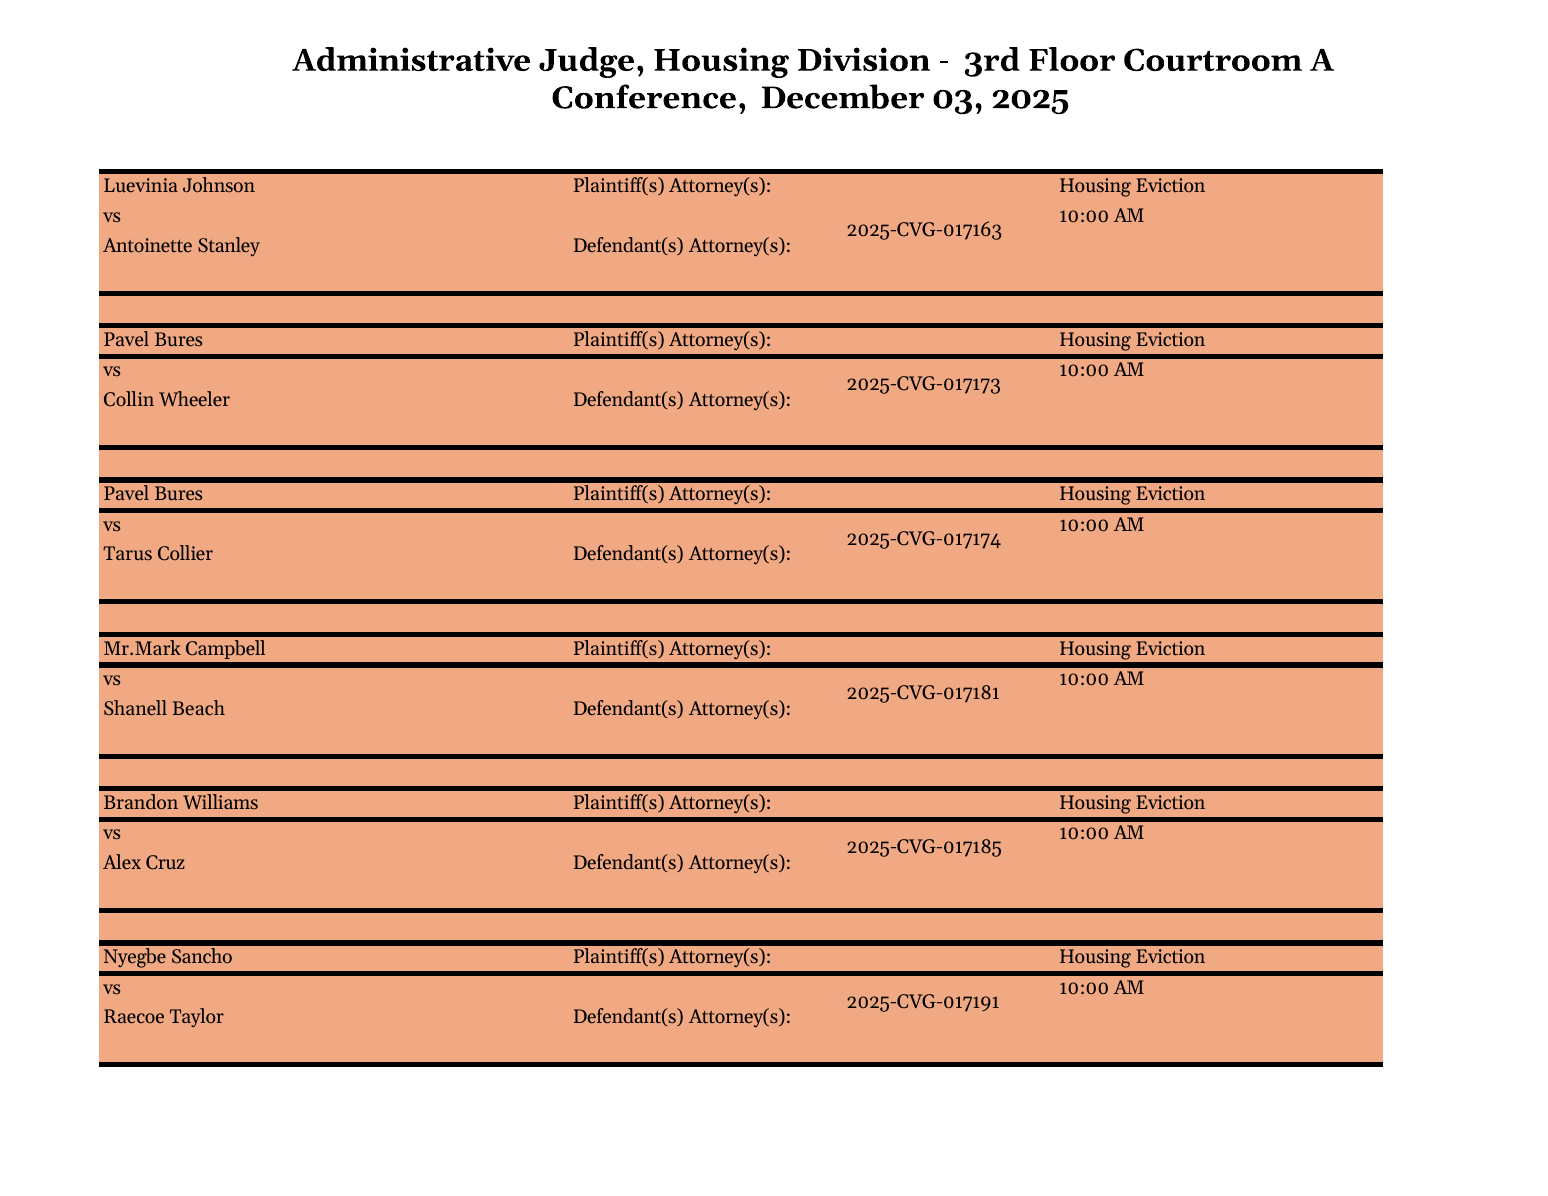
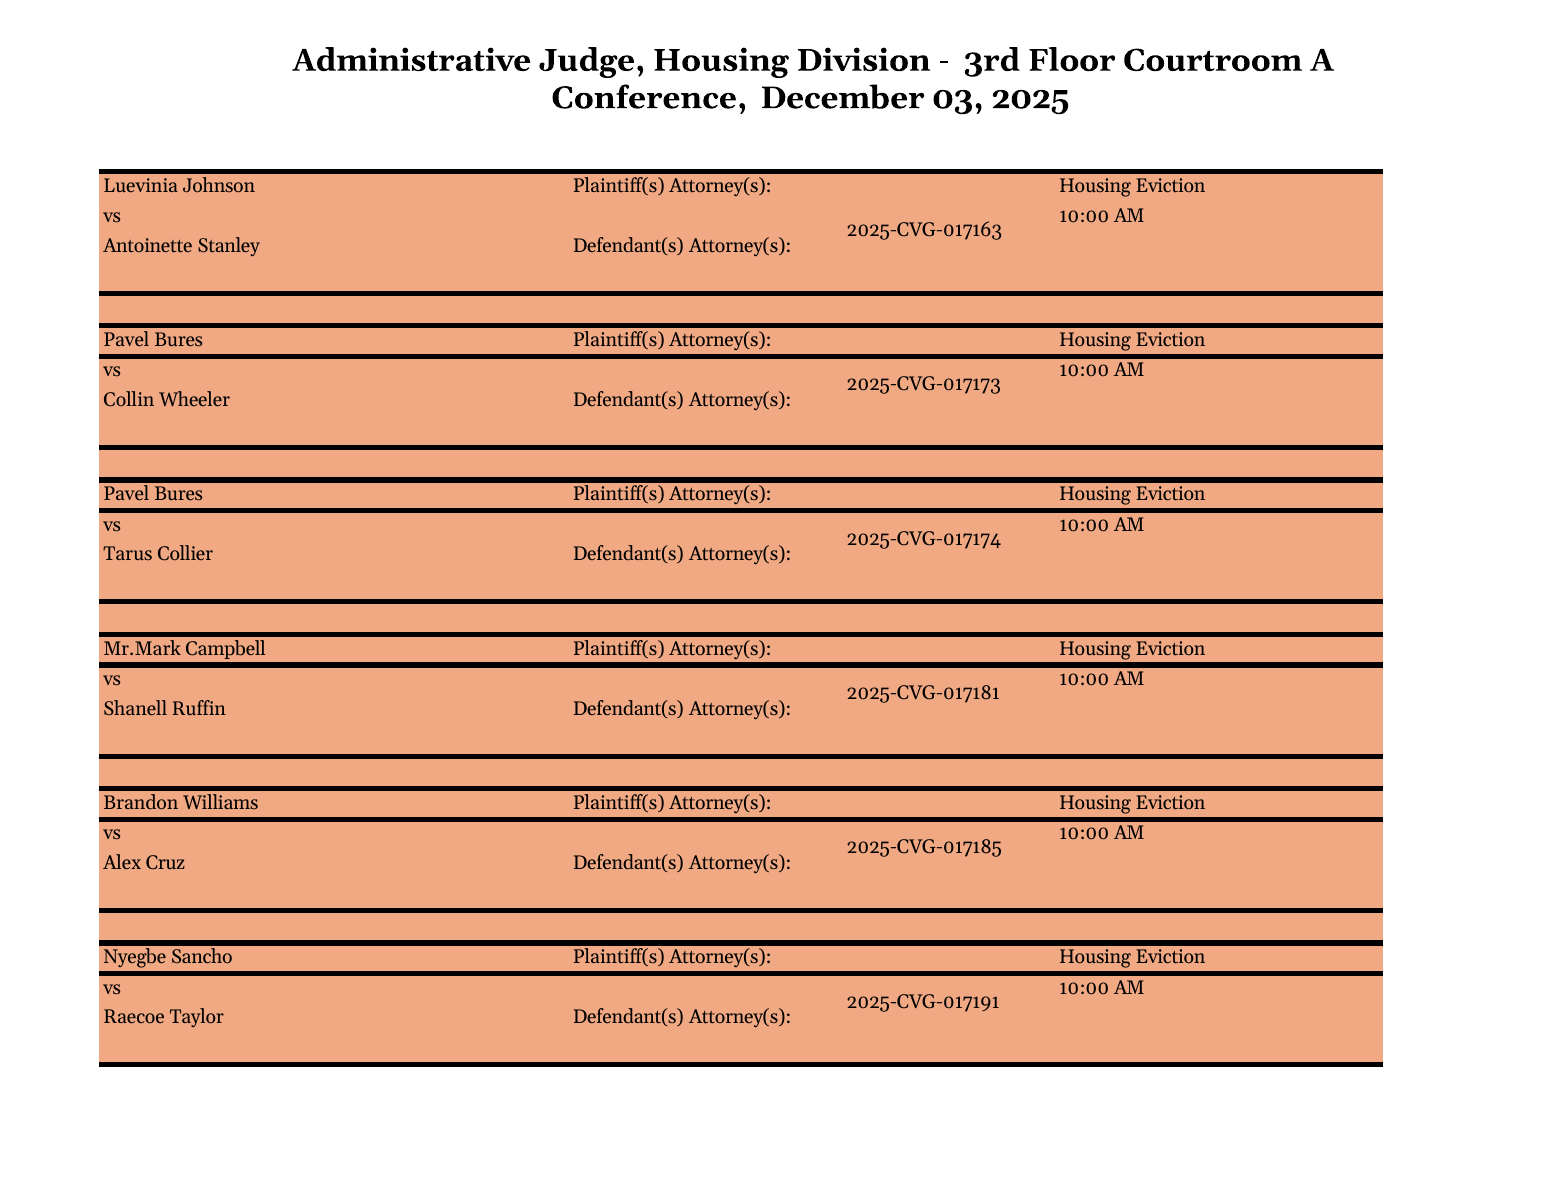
Beach: Beach -> Ruffin (199, 709)
